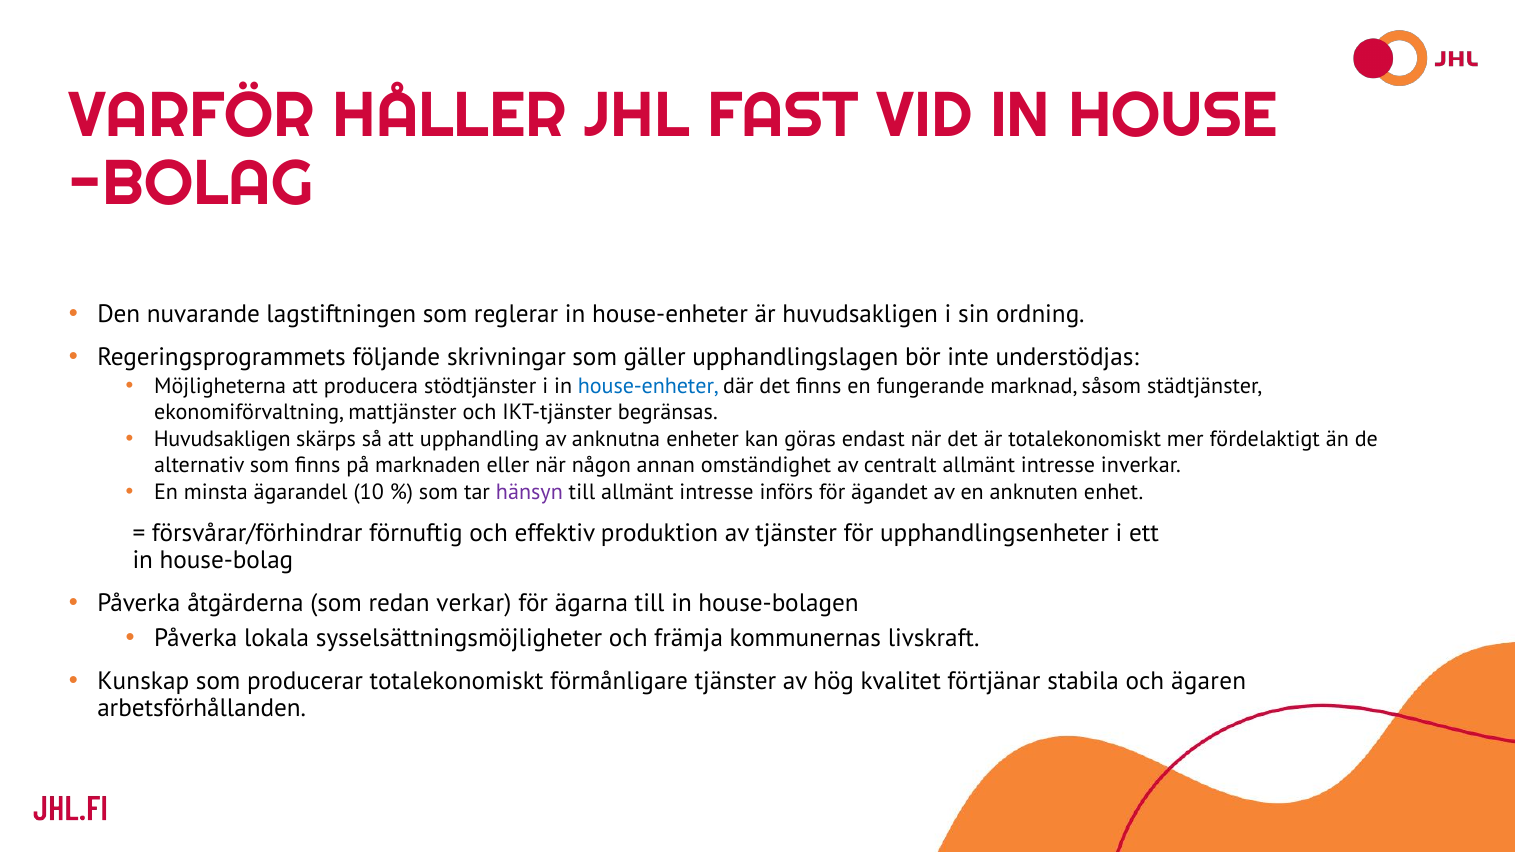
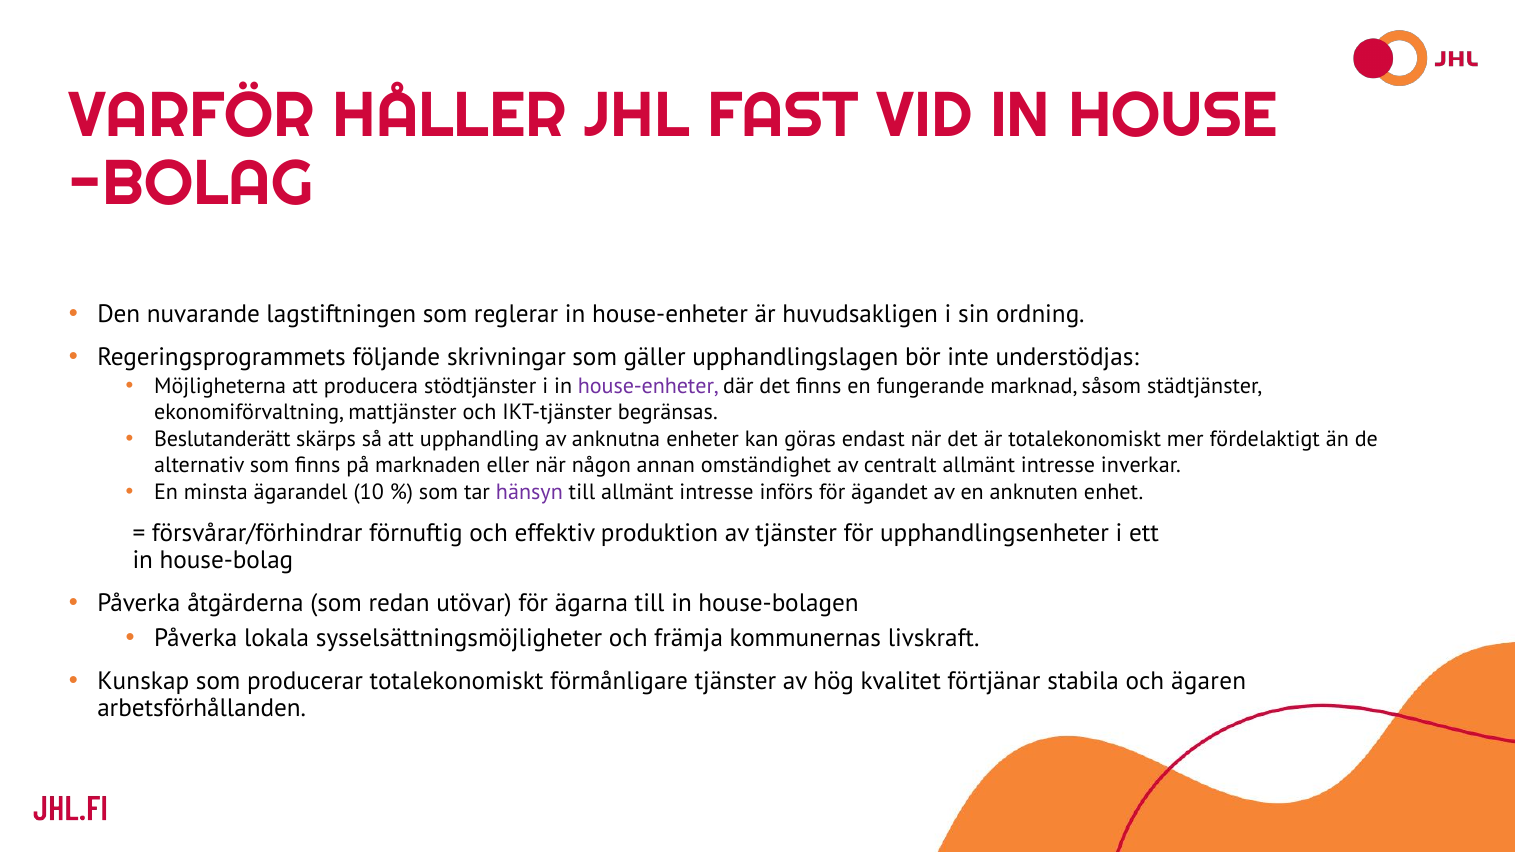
house-enheter colour: blue -> purple (648, 386)
Huvudsakligen: Huvudsakligen -> Beslutanderätt (222, 439)
verkar: verkar -> utövar (474, 603)
